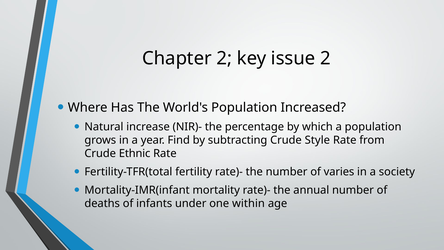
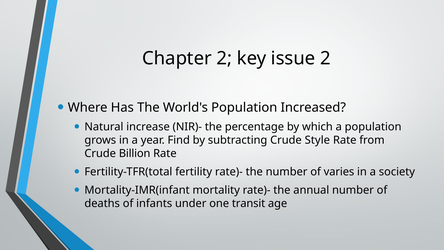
Ethnic: Ethnic -> Billion (135, 153)
within: within -> transit (249, 203)
